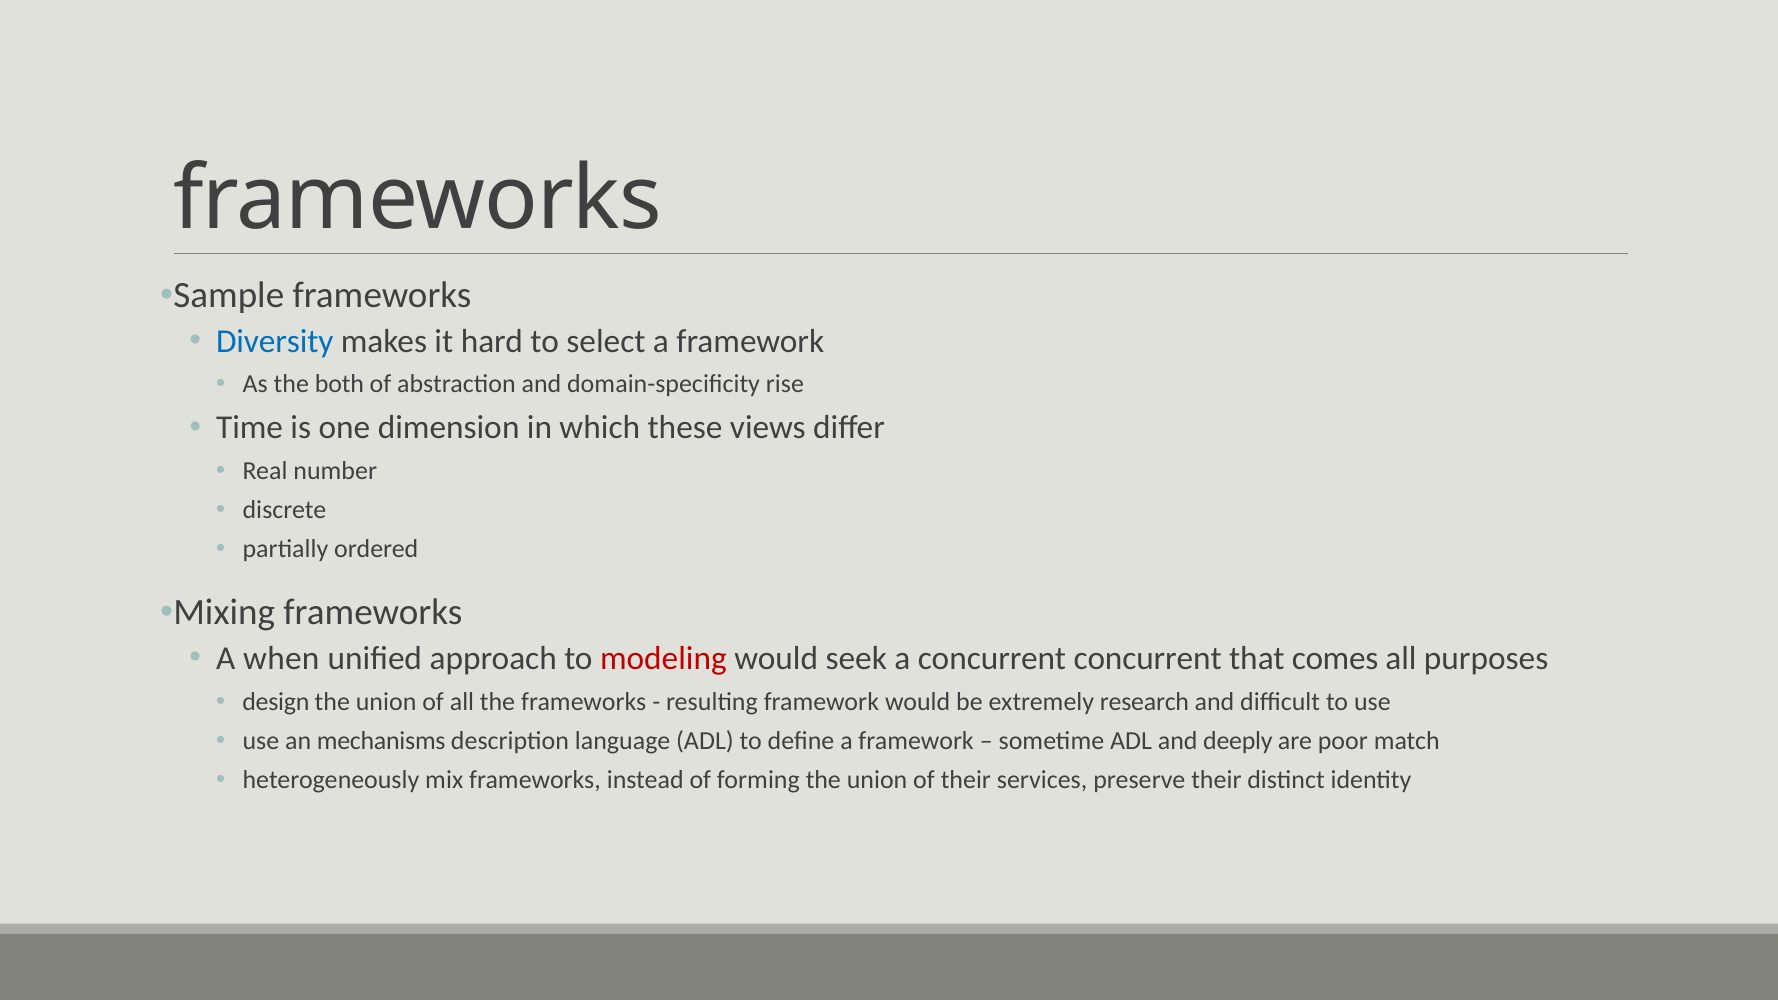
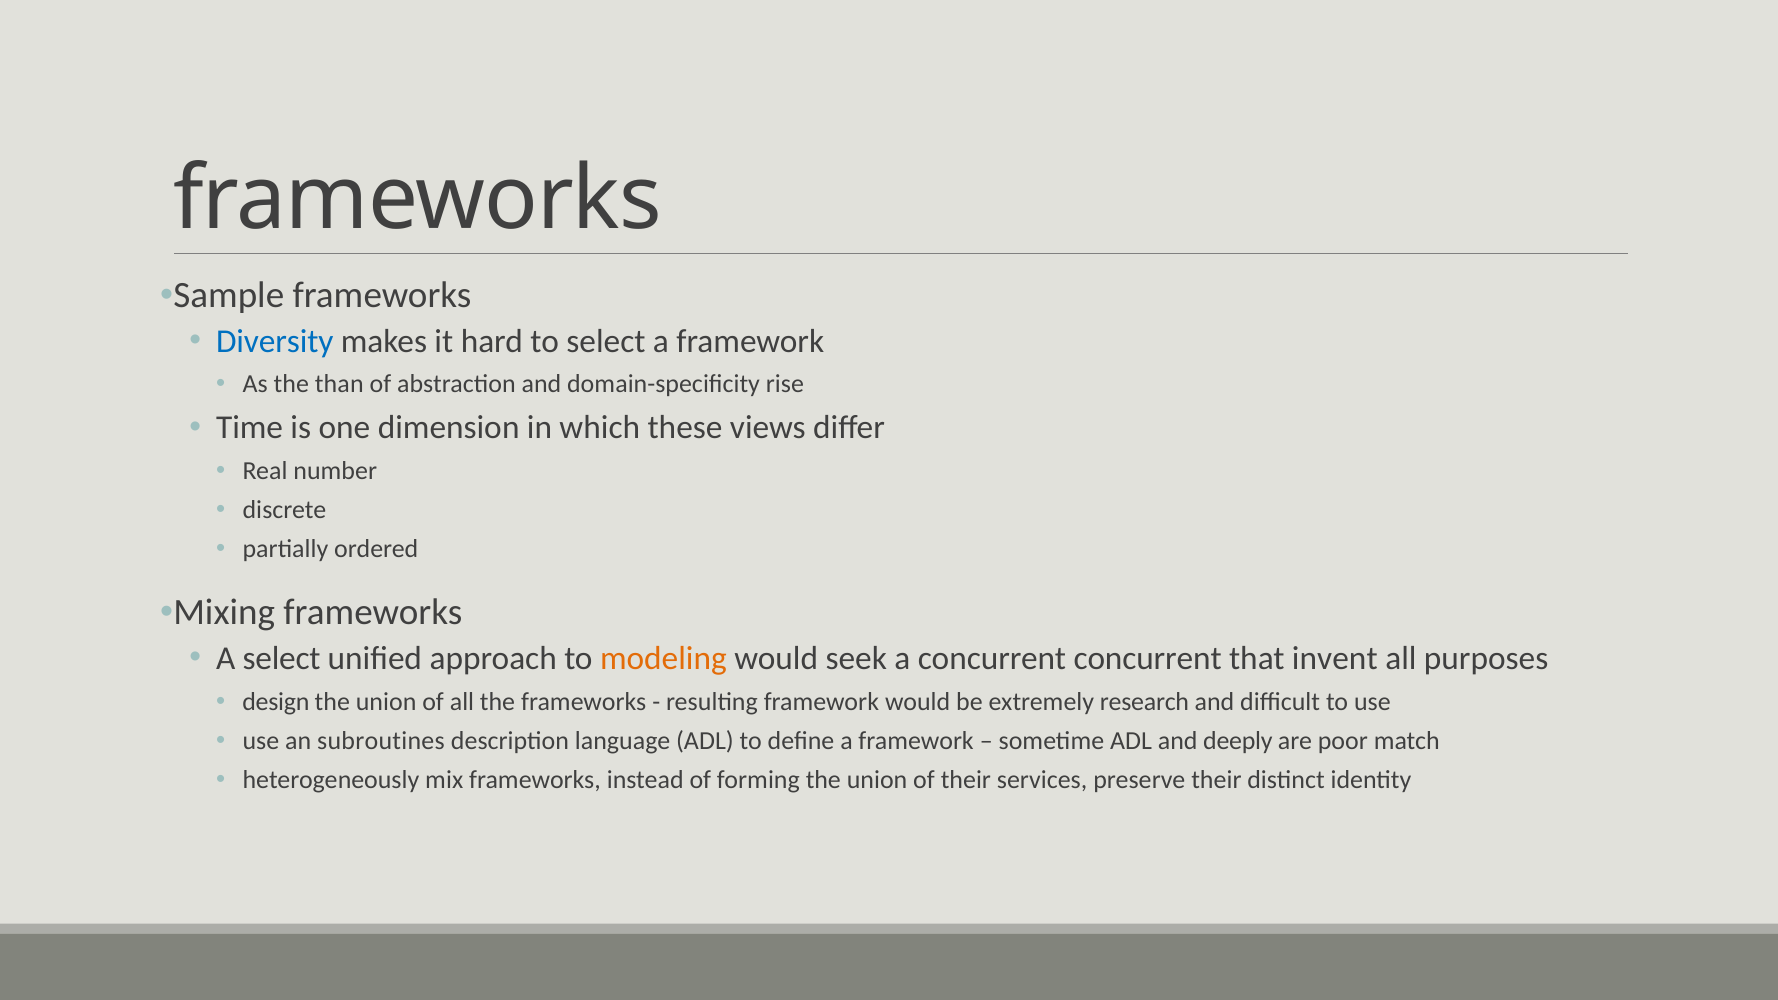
both: both -> than (339, 384)
A when: when -> select (282, 658)
modeling colour: red -> orange (663, 658)
comes: comes -> invent (1335, 658)
mechanisms: mechanisms -> subroutines (381, 741)
